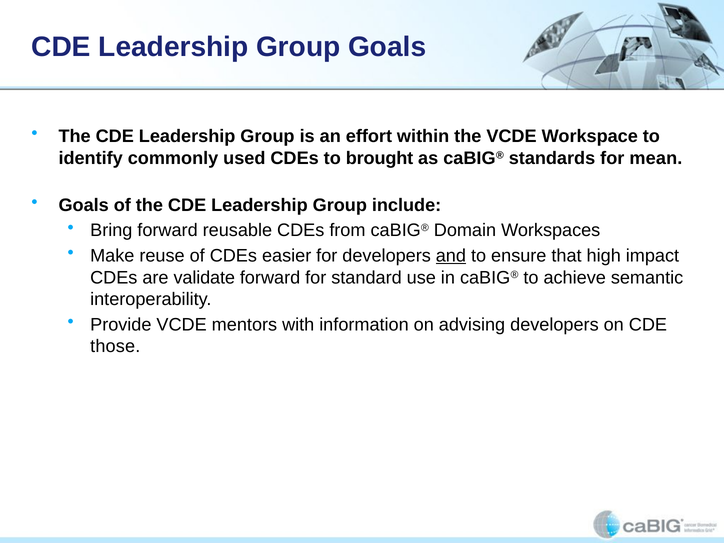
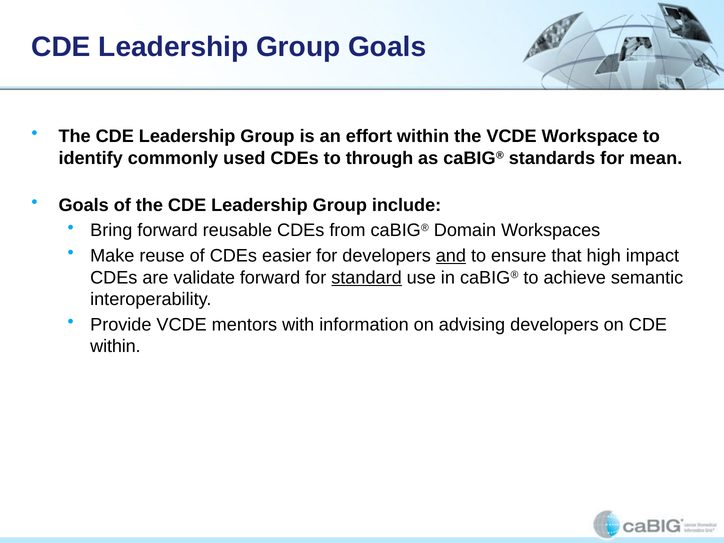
brought: brought -> through (380, 158)
standard underline: none -> present (367, 278)
those: those -> within (115, 346)
